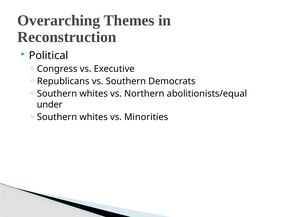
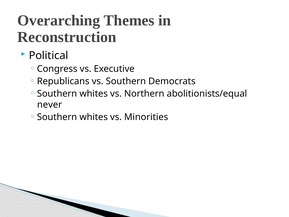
under: under -> never (50, 105)
